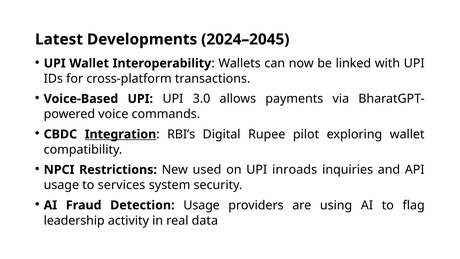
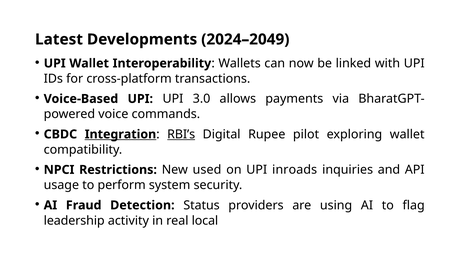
2024–2045: 2024–2045 -> 2024–2049 (245, 39)
RBI’s underline: none -> present (181, 134)
services: services -> perform (122, 185)
Detection Usage: Usage -> Status (202, 205)
data: data -> local (205, 220)
